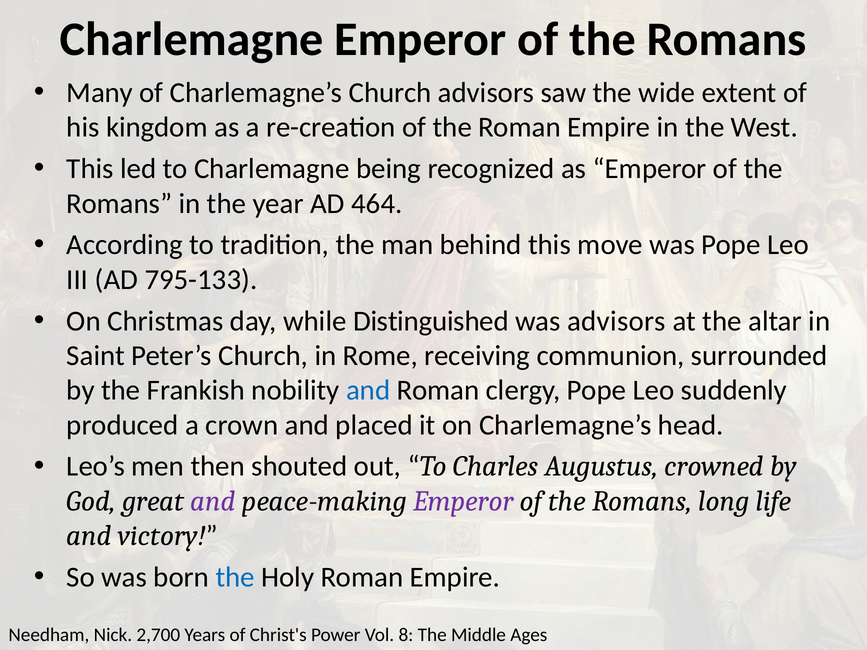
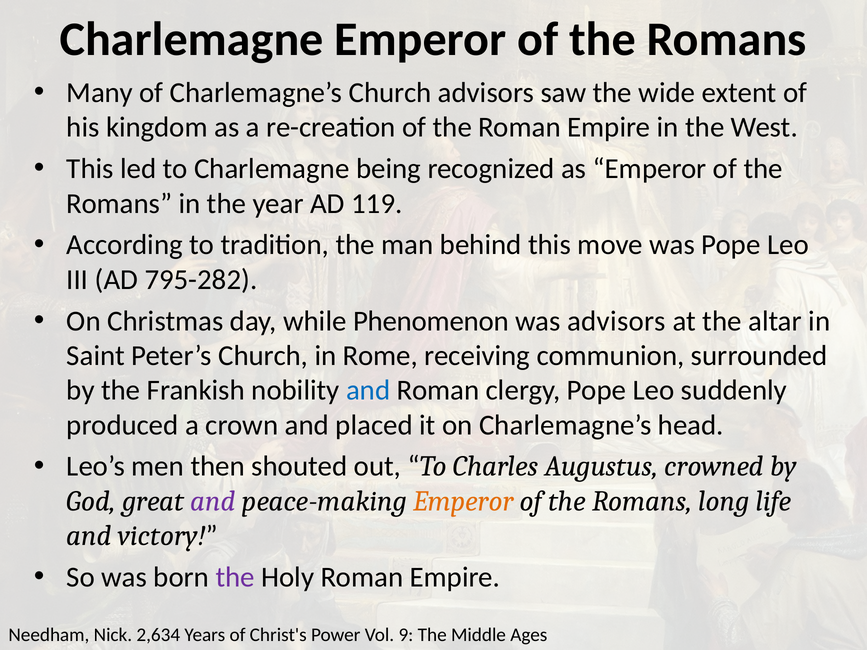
464: 464 -> 119 (377, 204)
795-133: 795-133 -> 795-282 (201, 280)
Distinguished: Distinguished -> Phenomenon (431, 321)
Emperor colour: purple -> orange (463, 501)
the colour: blue -> purple (235, 577)
2,700: 2,700 -> 2,634 (158, 635)
8: 8 -> 9 (406, 635)
